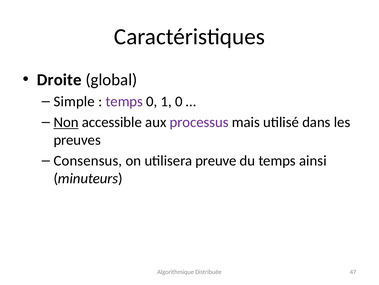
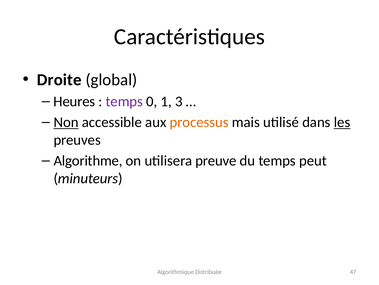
Simple: Simple -> Heures (74, 101)
1 0: 0 -> 3 (179, 101)
processus colour: purple -> orange (199, 122)
les underline: none -> present (342, 122)
Consensus: Consensus -> Algorithme (88, 160)
ainsi: ainsi -> peut (313, 160)
